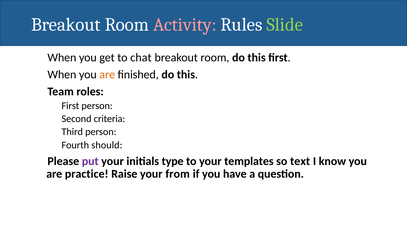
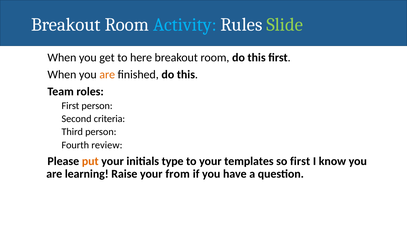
Activity colour: pink -> light blue (185, 25)
chat: chat -> here (141, 57)
should: should -> review (107, 145)
put colour: purple -> orange (90, 161)
so text: text -> first (300, 161)
practice: practice -> learning (87, 174)
